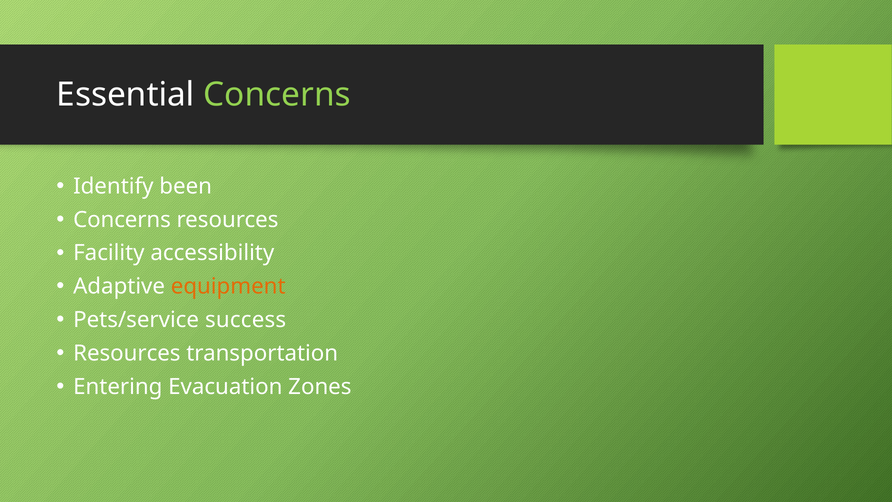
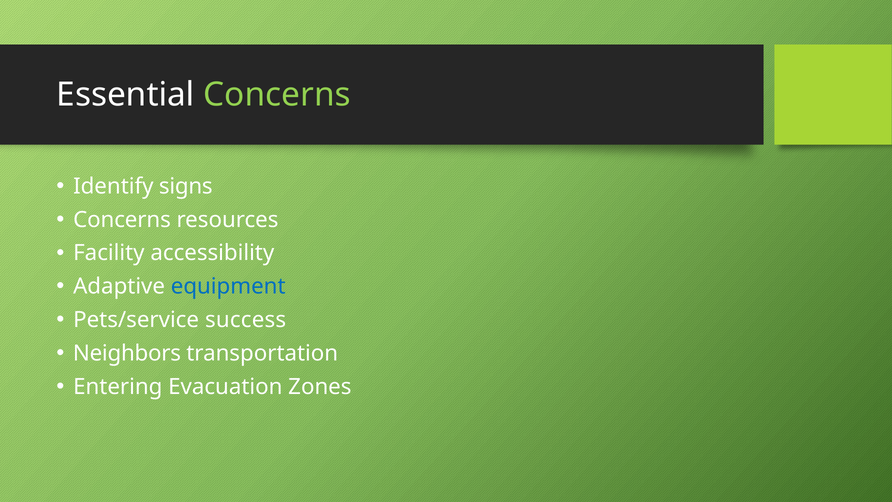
been: been -> signs (186, 186)
equipment colour: orange -> blue (228, 286)
Resources: Resources -> Neighbors (127, 353)
